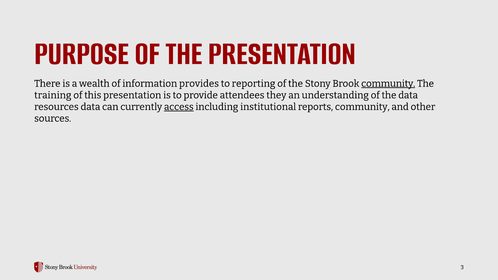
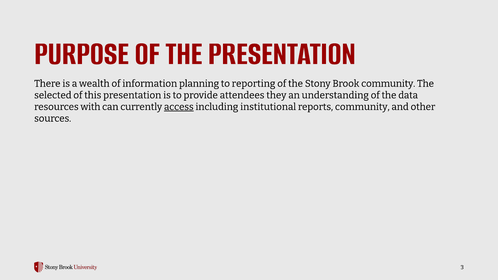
provides: provides -> planning (199, 84)
community underline: present -> none (388, 84)
training: training -> selected (53, 95)
resources data: data -> with (90, 107)
